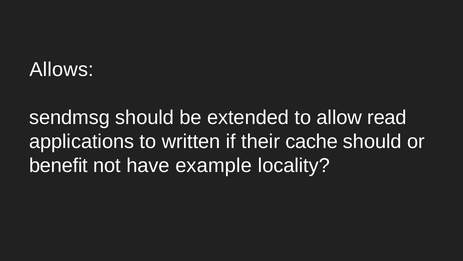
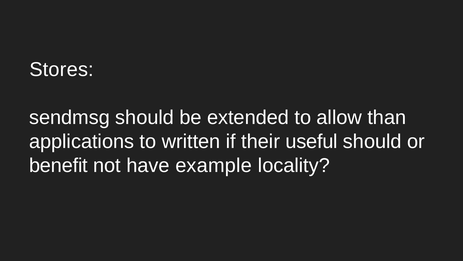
Allows: Allows -> Stores (62, 69)
read: read -> than (387, 117)
cache: cache -> useful (312, 141)
